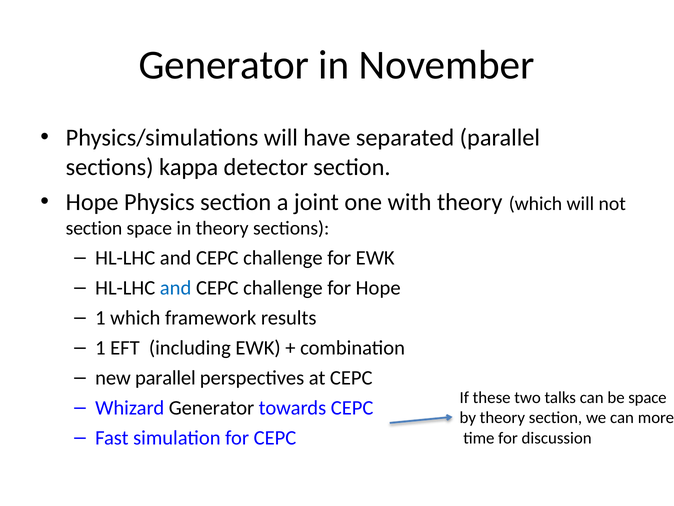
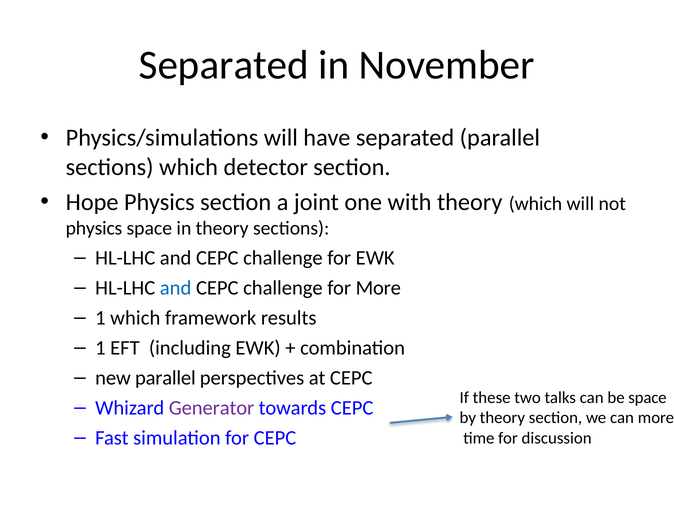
Generator: Generator -> Separated (224, 65)
sections kappa: kappa -> which (189, 167)
section: section -> physics (94, 228)
for Hope: Hope -> More (378, 287)
Generator colour: black -> purple (212, 407)
